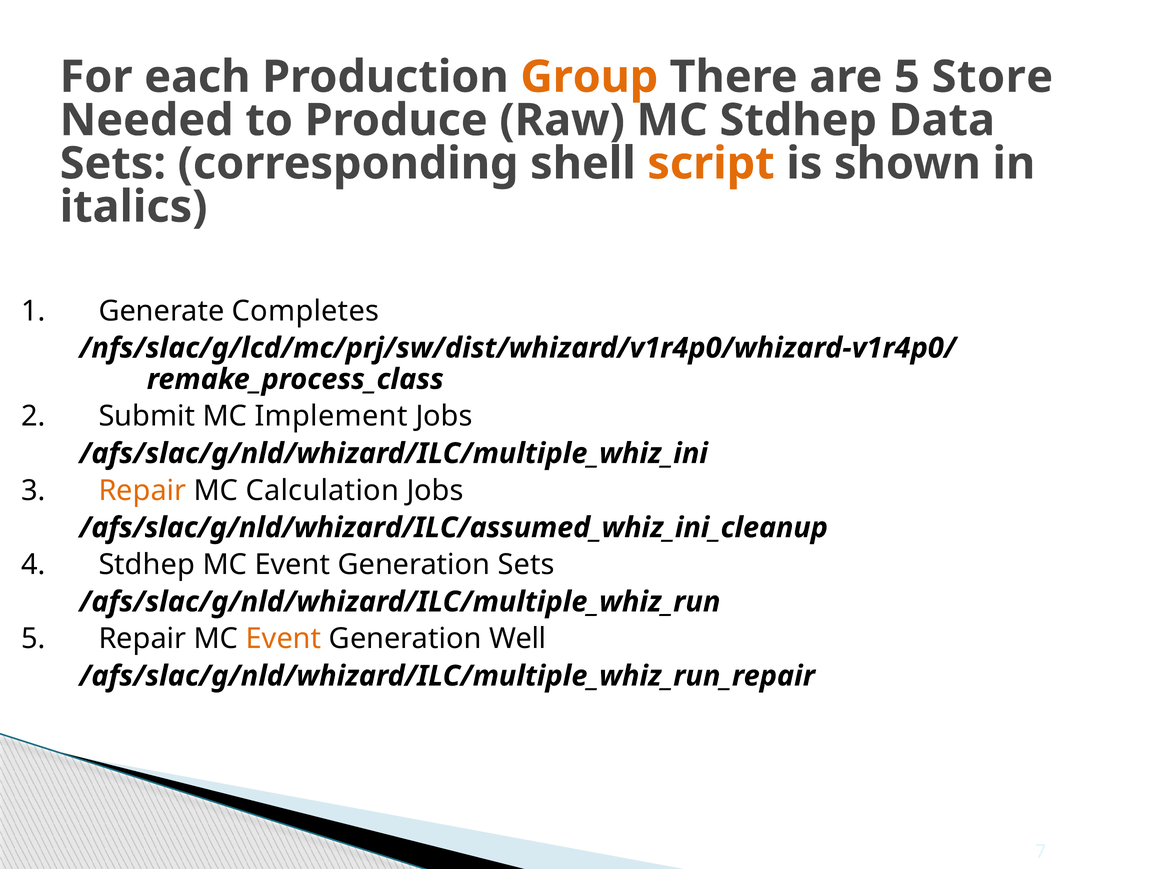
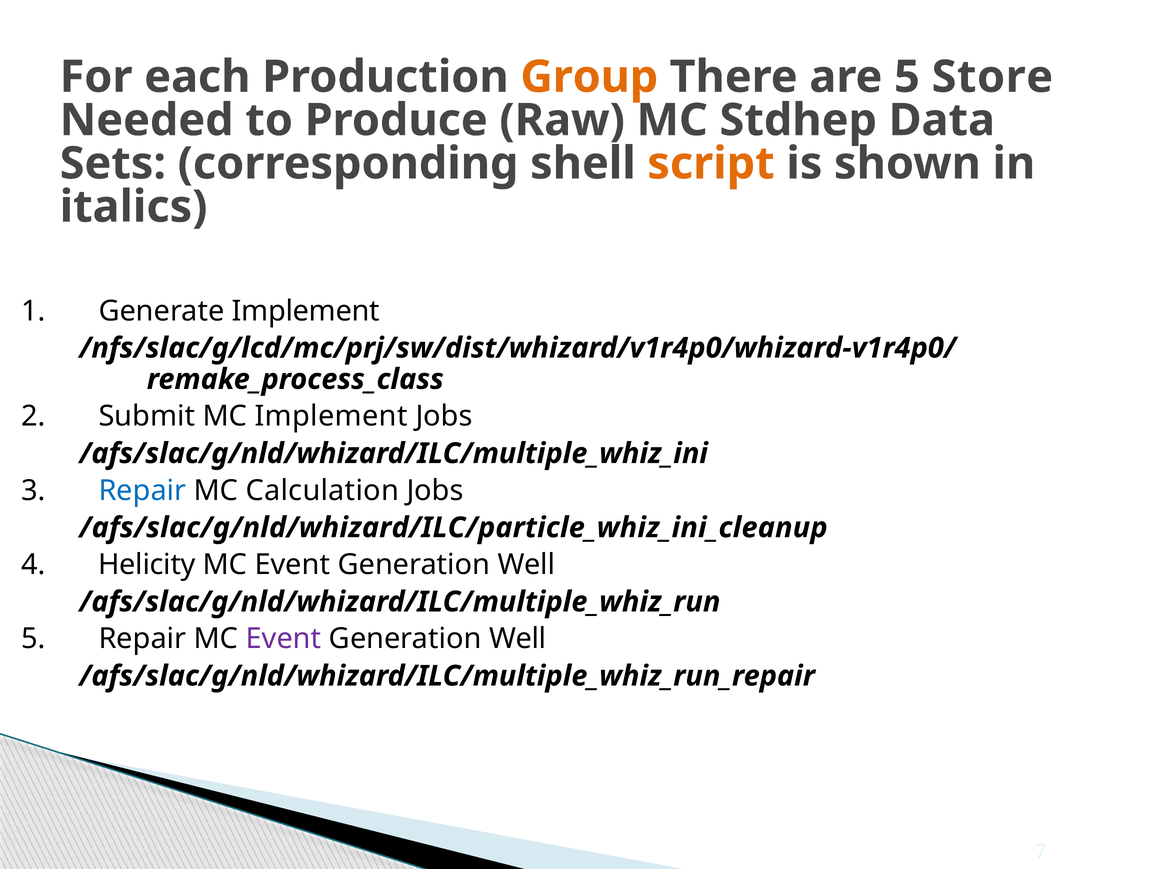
Generate Completes: Completes -> Implement (306, 311)
Repair colour: orange -> blue (142, 491)
/afs/slac/g/nld/whizard/ILC/assumed_whiz_ini_cleanup: /afs/slac/g/nld/whizard/ILC/assumed_whiz_ini_cleanup -> /afs/slac/g/nld/whizard/ILC/particle_whiz_ini_cleanup (453, 528)
Stdhep: Stdhep -> Helicity (147, 565)
Sets: Sets -> Well (526, 565)
Event colour: orange -> purple (284, 639)
